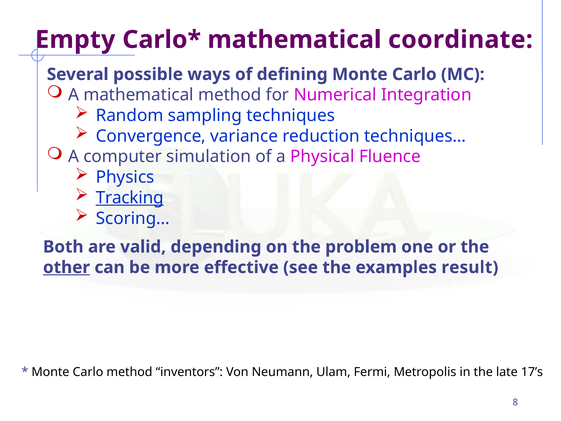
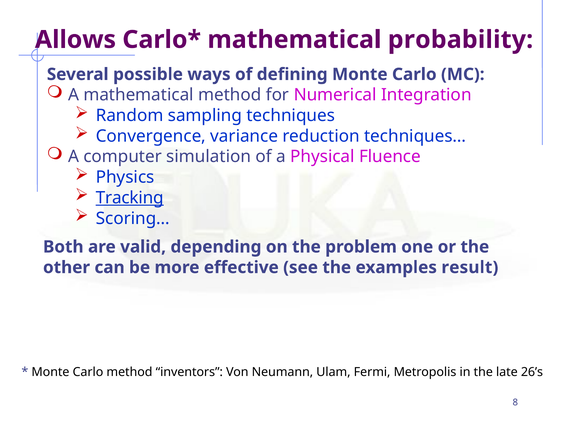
Empty: Empty -> Allows (75, 40)
coordinate: coordinate -> probability (460, 40)
other underline: present -> none (67, 267)
17’s: 17’s -> 26’s (532, 372)
